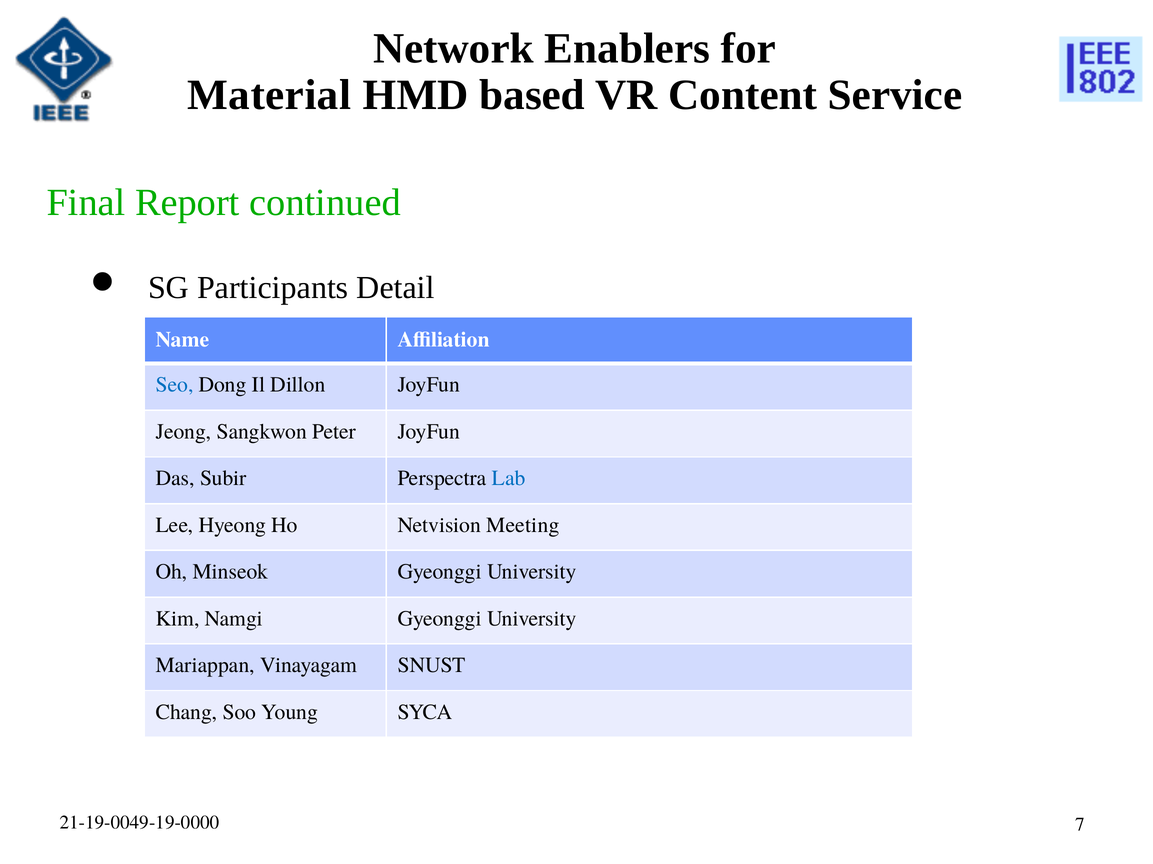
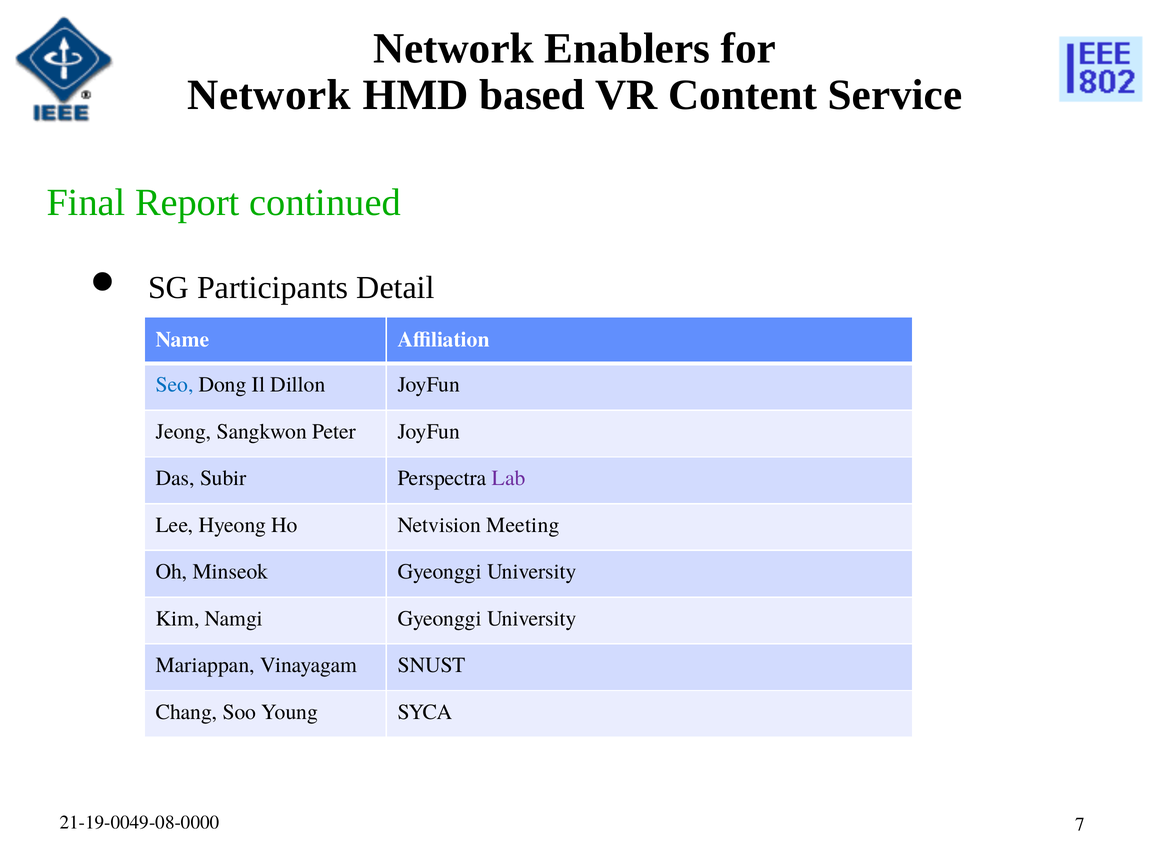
Material: Material -> Network (269, 95)
Lab colour: blue -> purple (509, 479)
21-19-0049-19-0000: 21-19-0049-19-0000 -> 21-19-0049-08-0000 (139, 823)
